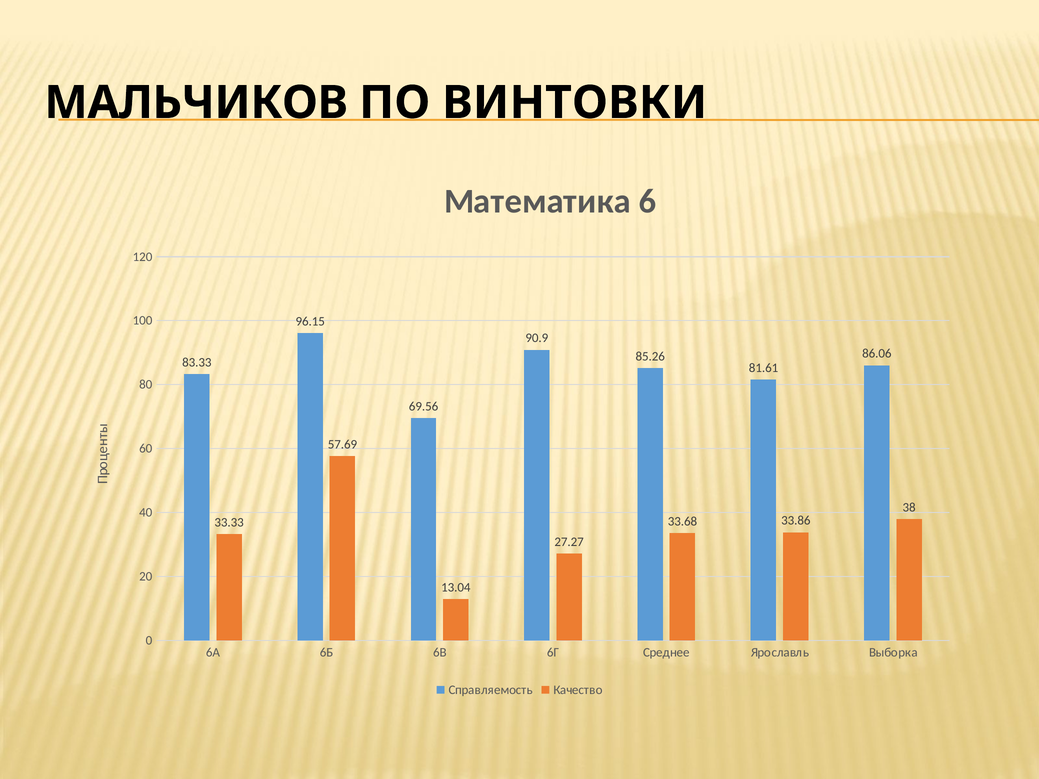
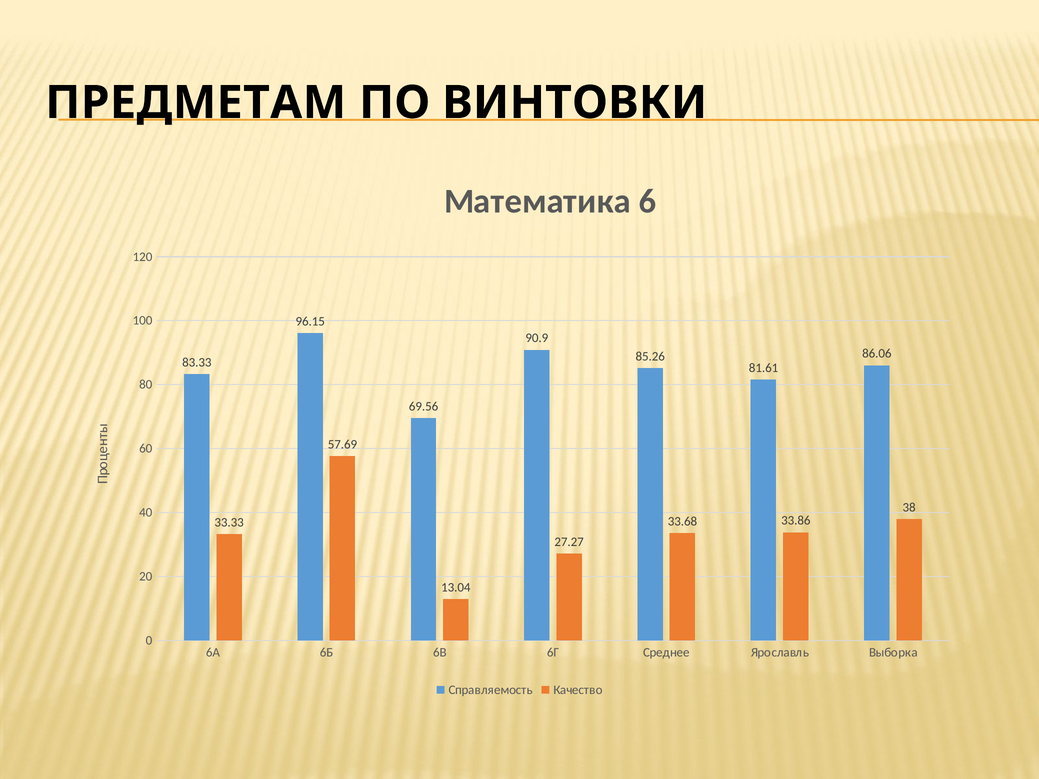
МАЛЬЧИКОВ: МАЛЬЧИКОВ -> ПРЕДМЕТАМ (196, 103)
